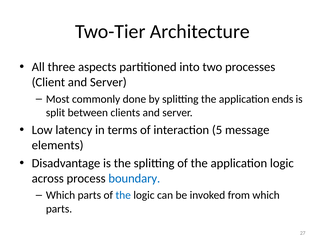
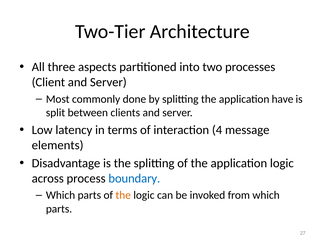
ends: ends -> have (283, 99)
5: 5 -> 4 (217, 130)
the colour: blue -> orange (123, 195)
